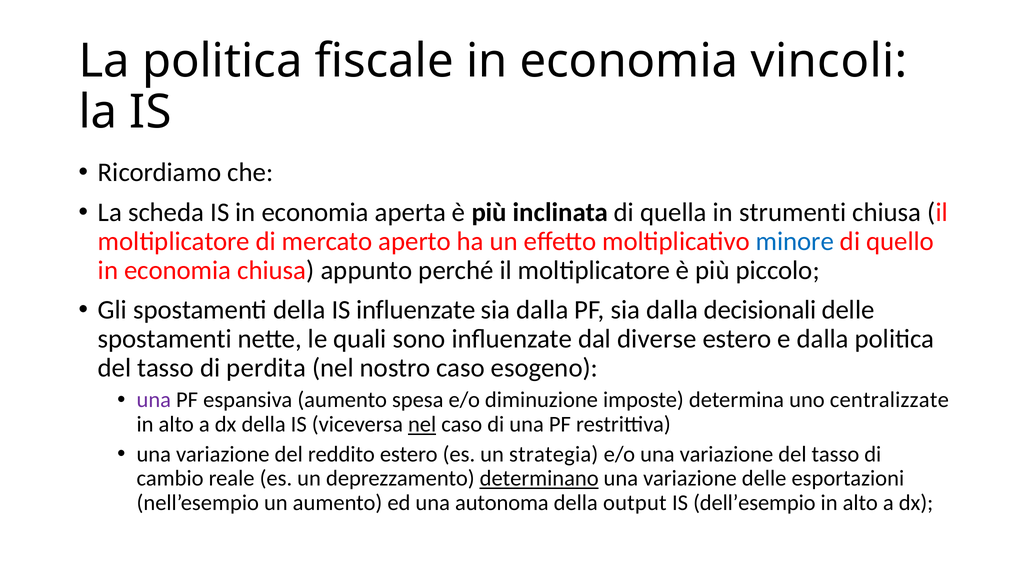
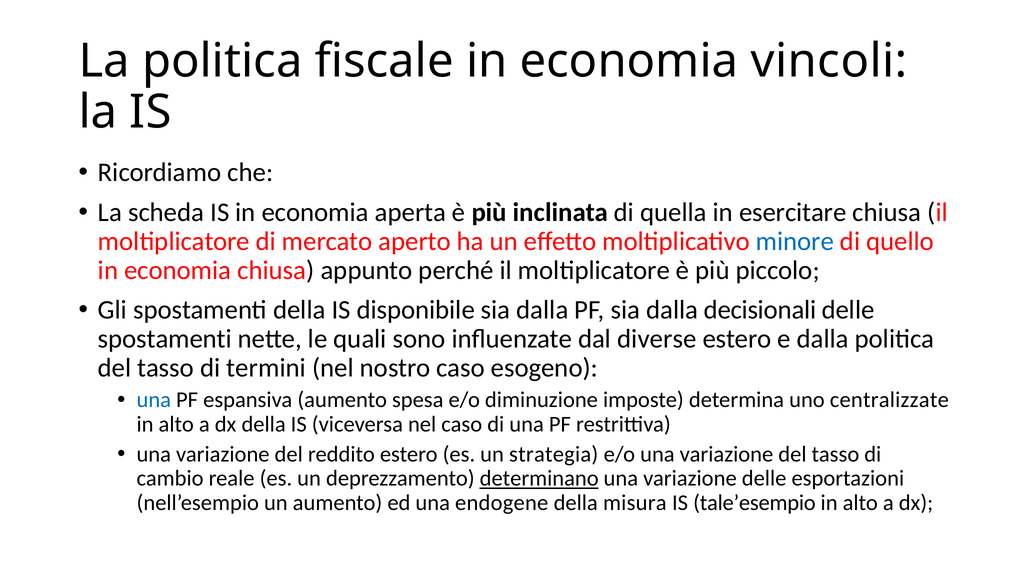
strumenti: strumenti -> esercitare (793, 212)
IS influenzate: influenzate -> disponibile (416, 310)
perdita: perdita -> termini (266, 368)
una colour: purple -> blue (154, 400)
nel underline: present -> none (422, 424)
autonoma: autonoma -> endogene (502, 503)
output: output -> misura (635, 503)
dell’esempio: dell’esempio -> tale’esempio (754, 503)
